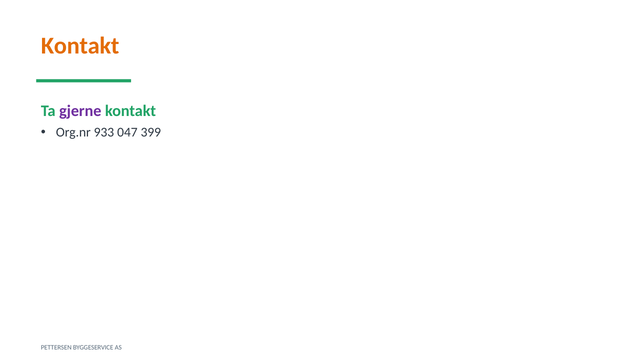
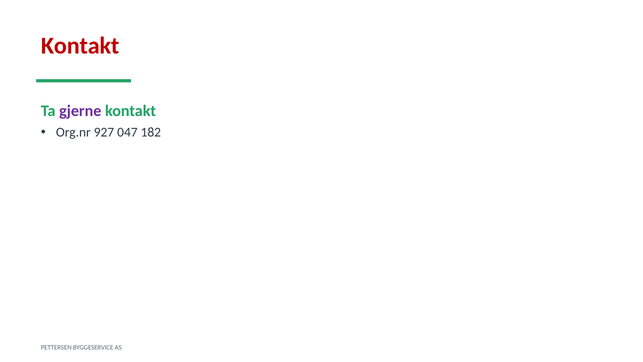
Kontakt colour: orange -> red (80, 46)
933: 933 -> 927 (104, 132)
399: 399 -> 182 (151, 132)
